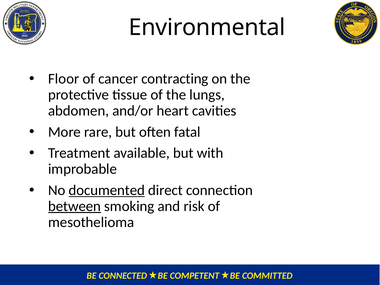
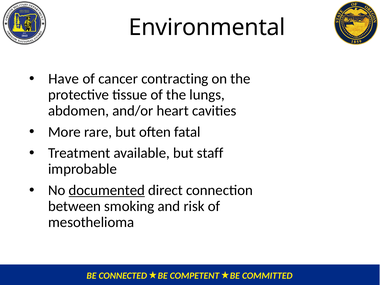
Floor: Floor -> Have (64, 79)
with: with -> staff (210, 153)
between underline: present -> none (75, 206)
